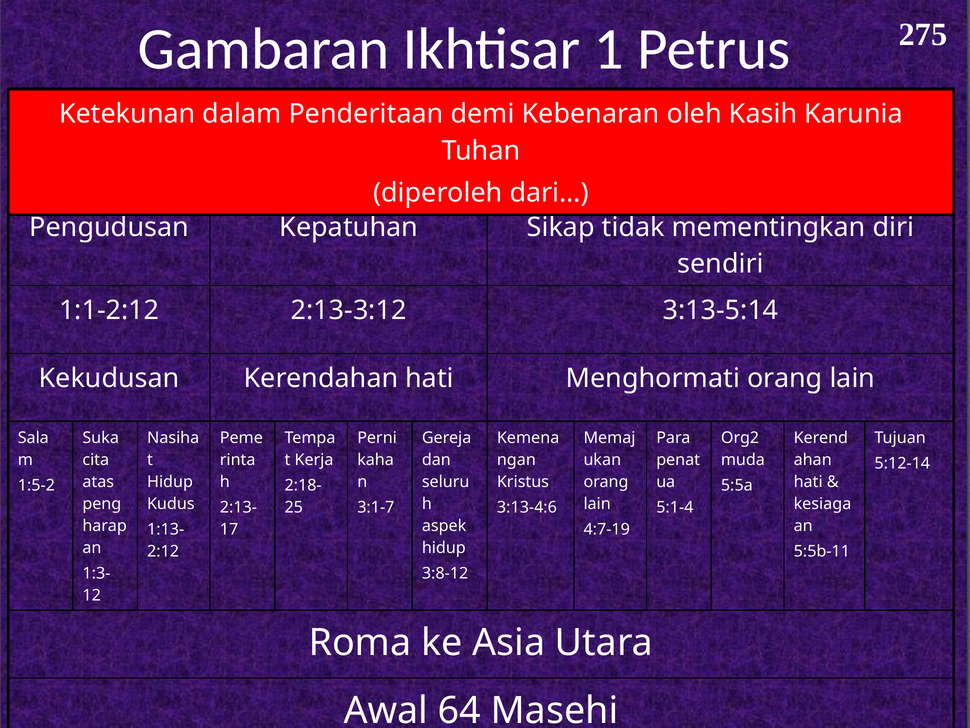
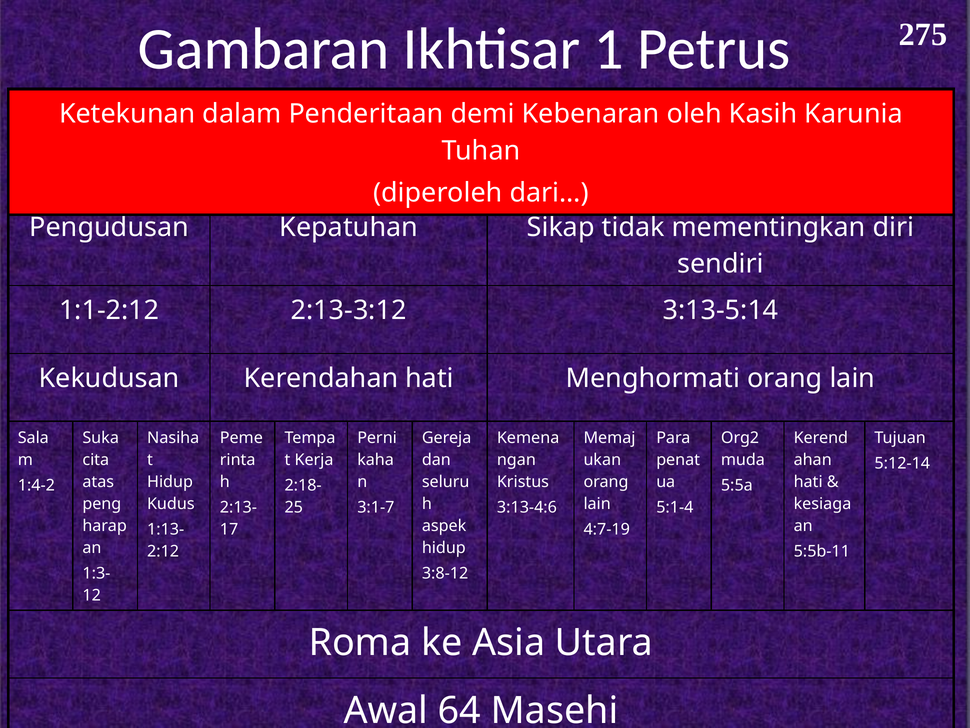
1:5-2: 1:5-2 -> 1:4-2 (36, 485)
